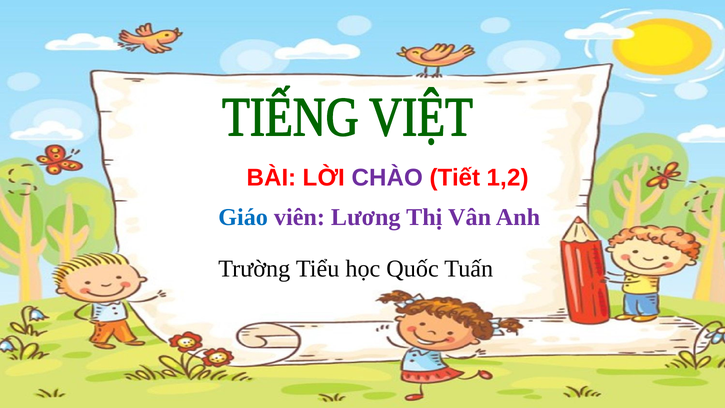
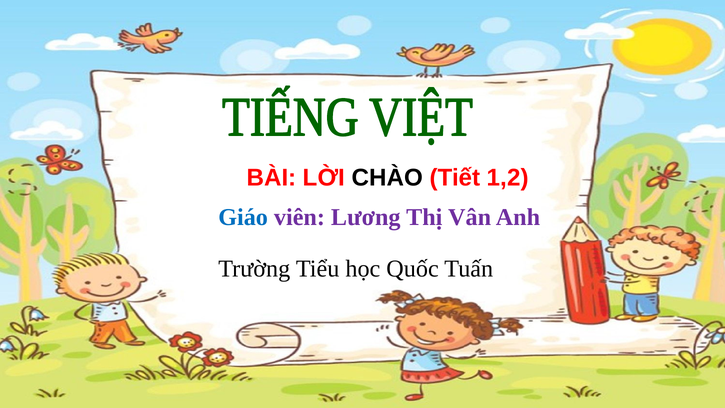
CHÀO colour: purple -> black (387, 177)
